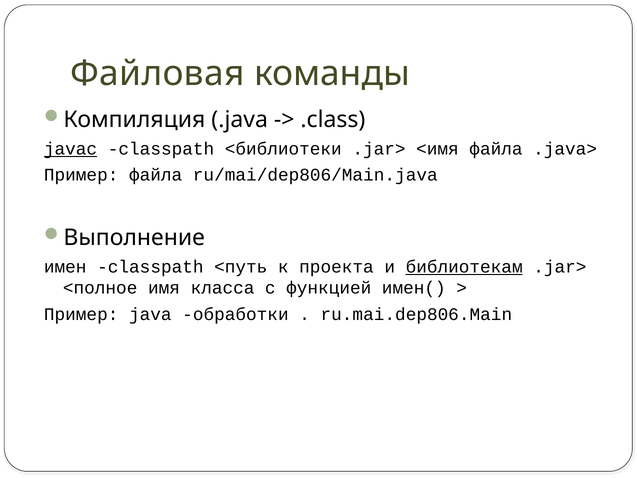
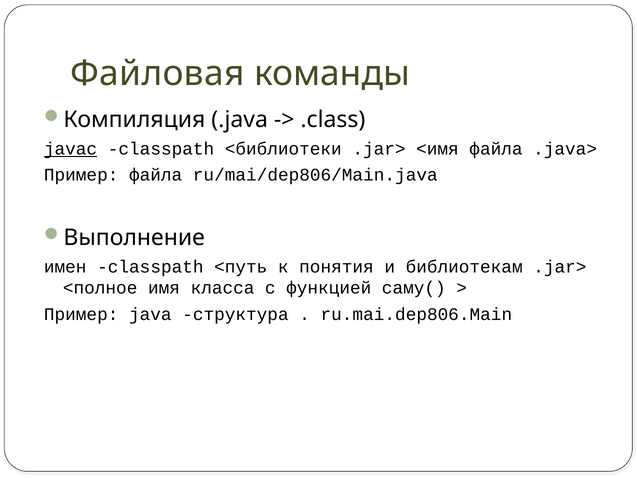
проекта: проекта -> понятия (336, 267)
библиотекам underline: present -> none (464, 267)
имен(: имен( -> саму( (414, 288)
обработки: обработки -> структура (235, 314)
